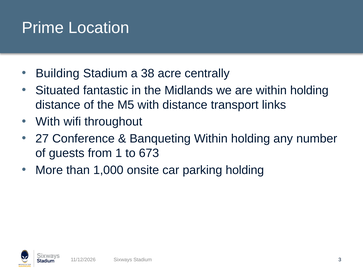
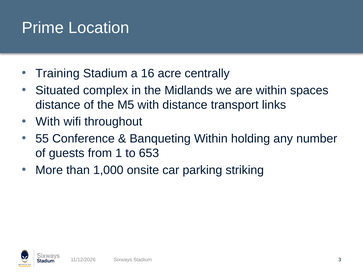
Building: Building -> Training (58, 73)
38: 38 -> 16 (148, 73)
fantastic: fantastic -> complex (106, 90)
are within holding: holding -> spaces (309, 90)
27: 27 -> 55 (42, 139)
673: 673 -> 653 (149, 153)
parking holding: holding -> striking (245, 170)
